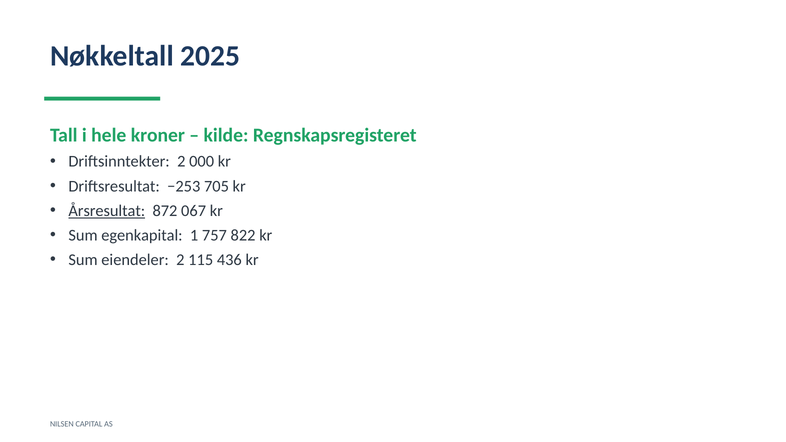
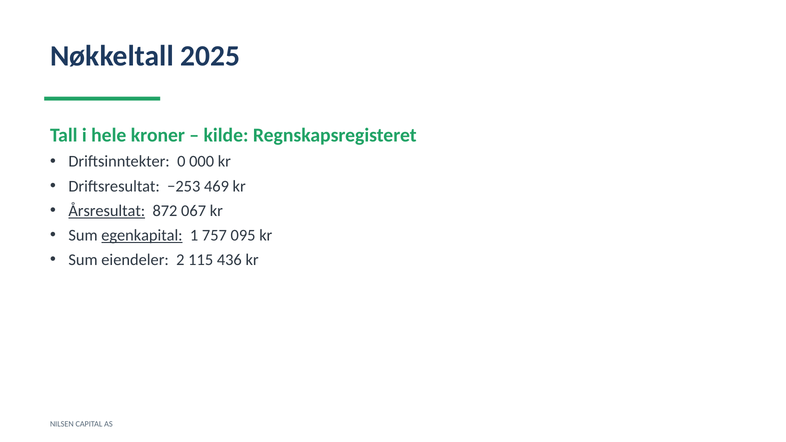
Driftsinntekter 2: 2 -> 0 (181, 162)
705: 705 -> 469 (216, 186)
egenkapital underline: none -> present (142, 235)
822: 822 -> 095 (243, 235)
